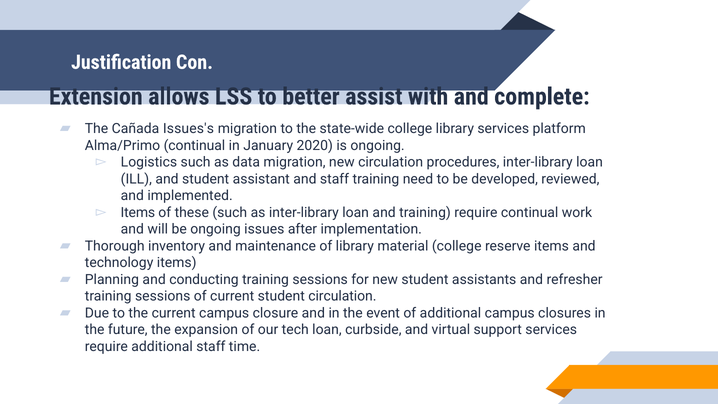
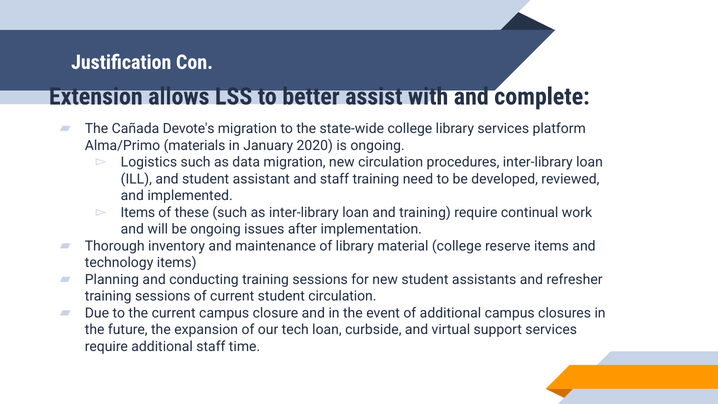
Issues's: Issues's -> Devote's (189, 129)
Alma/Primo continual: continual -> materials (194, 145)
